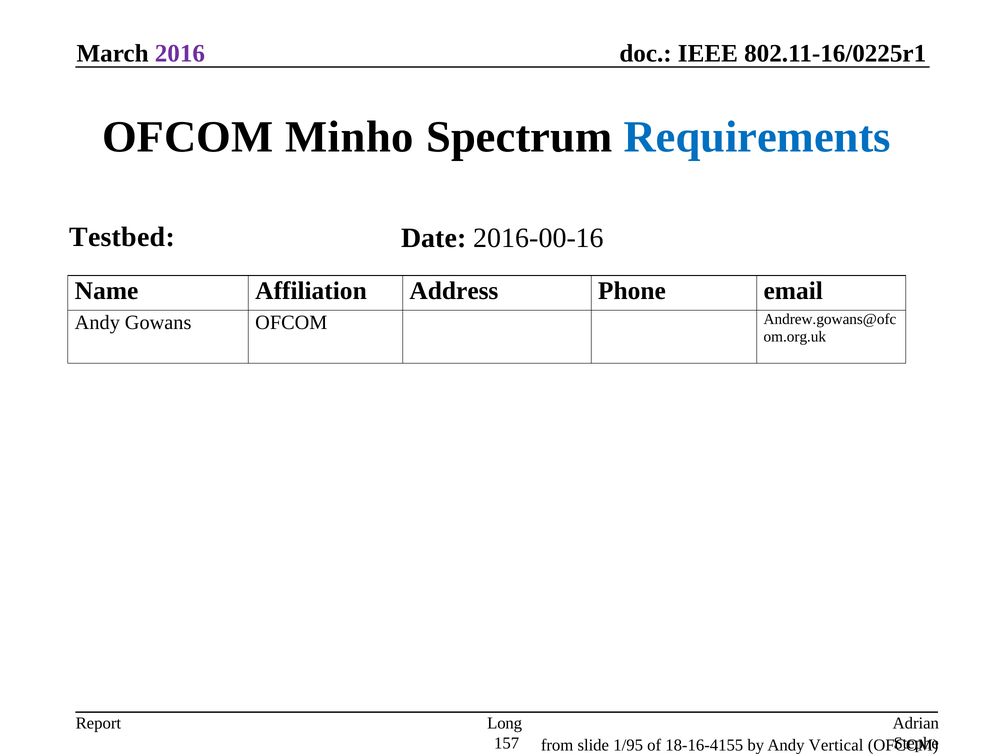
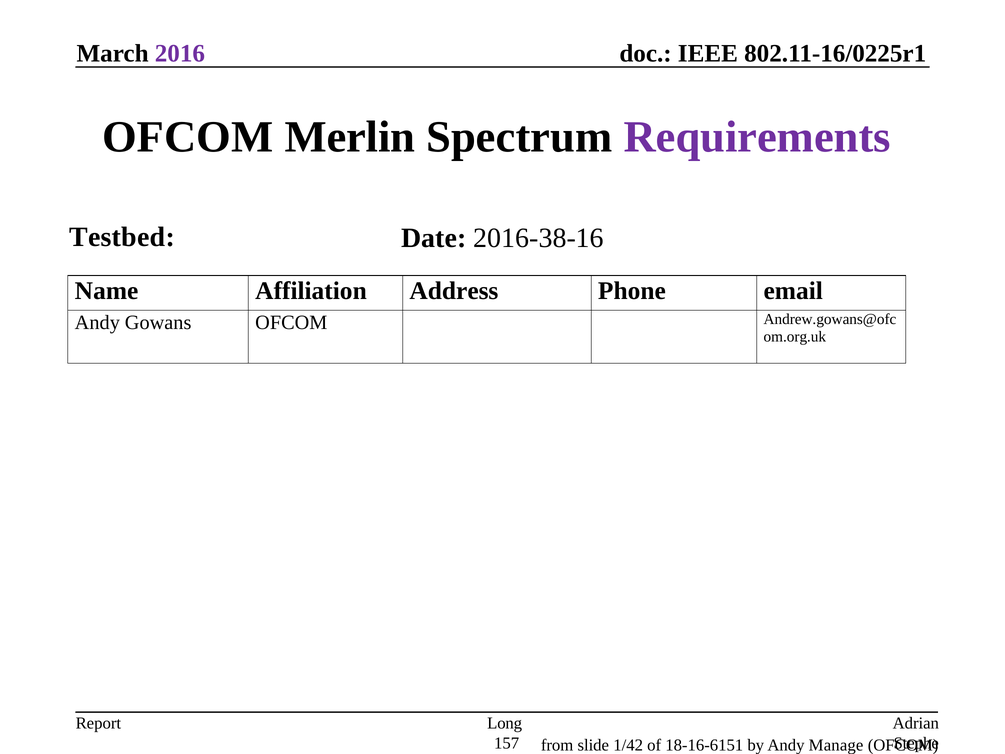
Minho: Minho -> Merlin (350, 137)
Requirements colour: blue -> purple (757, 137)
2016-00-16: 2016-00-16 -> 2016-38-16 (539, 238)
1/95: 1/95 -> 1/42 (628, 745)
18-16-4155: 18-16-4155 -> 18-16-6151 (704, 745)
Vertical: Vertical -> Manage (836, 745)
